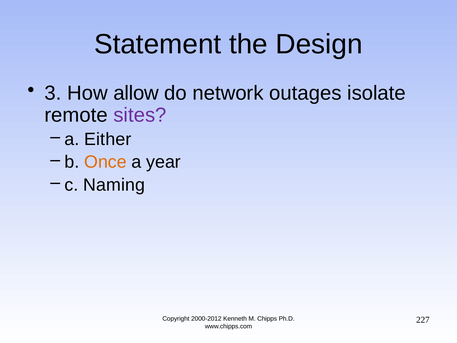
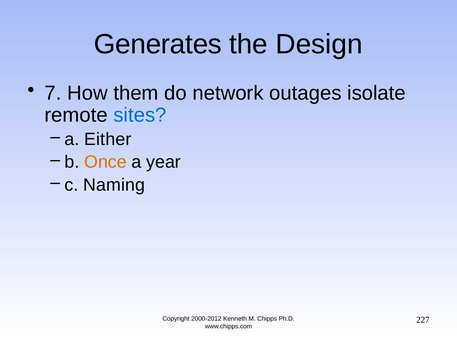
Statement: Statement -> Generates (158, 44)
3: 3 -> 7 (53, 93)
allow: allow -> them (136, 93)
sites colour: purple -> blue (140, 115)
